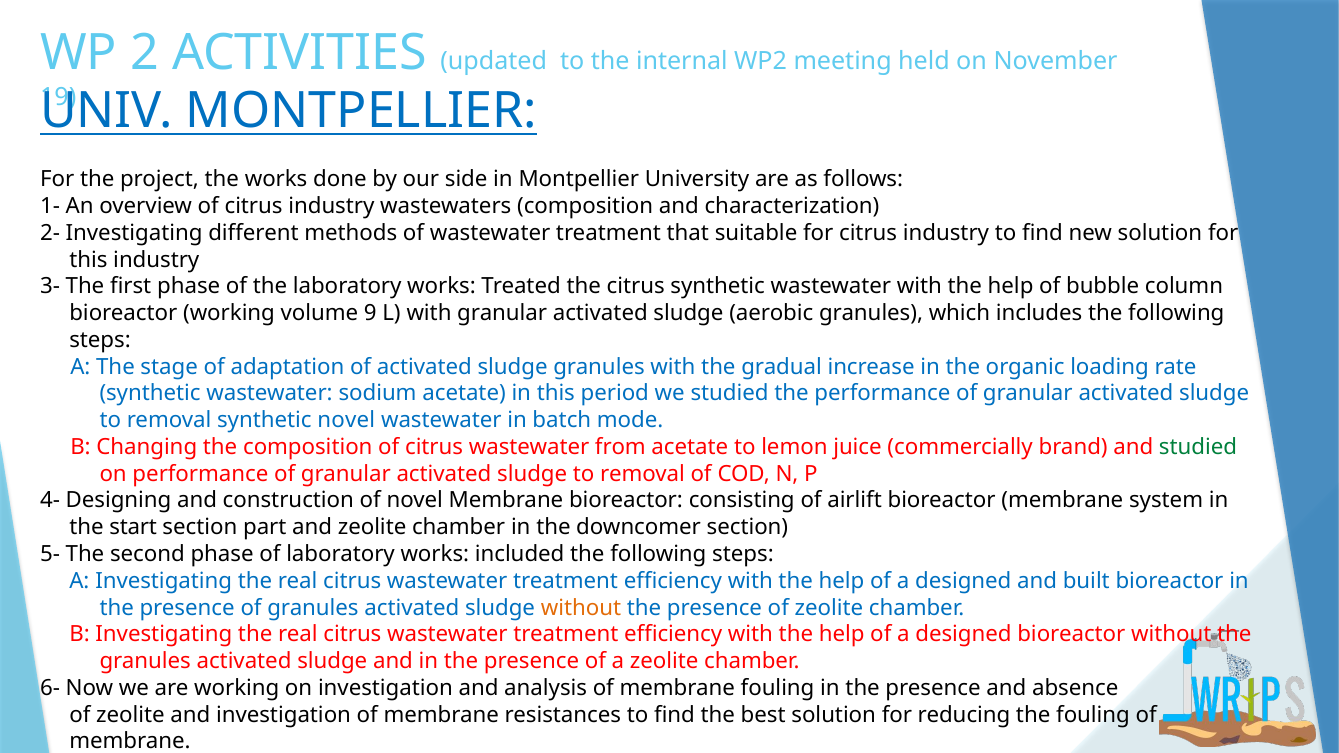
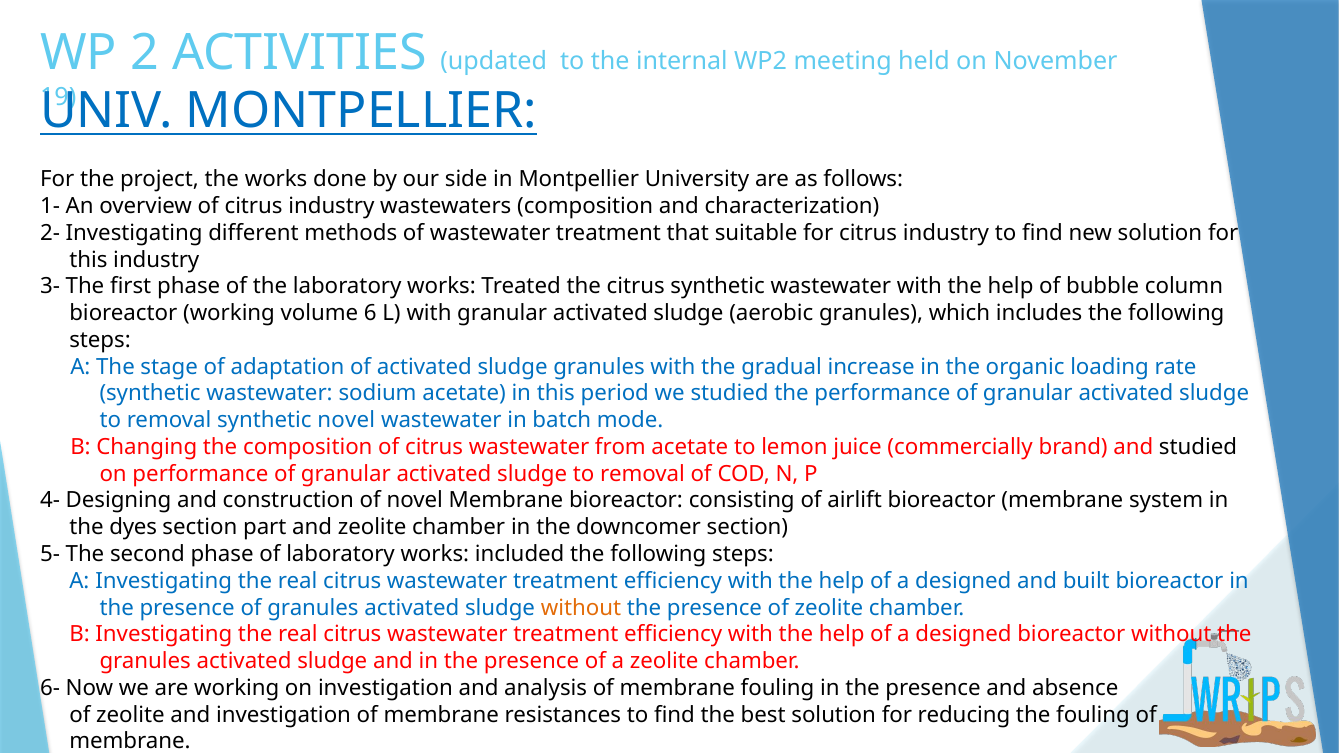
9: 9 -> 6 (370, 313)
studied colour: green -> black (1198, 447)
start: start -> dyes (133, 527)
